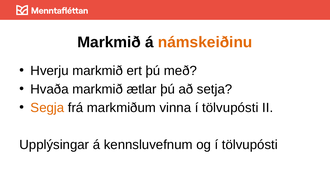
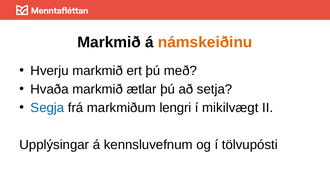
Segja colour: orange -> blue (47, 107)
vinna: vinna -> lengri (175, 107)
tölvupósti: tölvupósti -> mikilvægt (230, 107)
